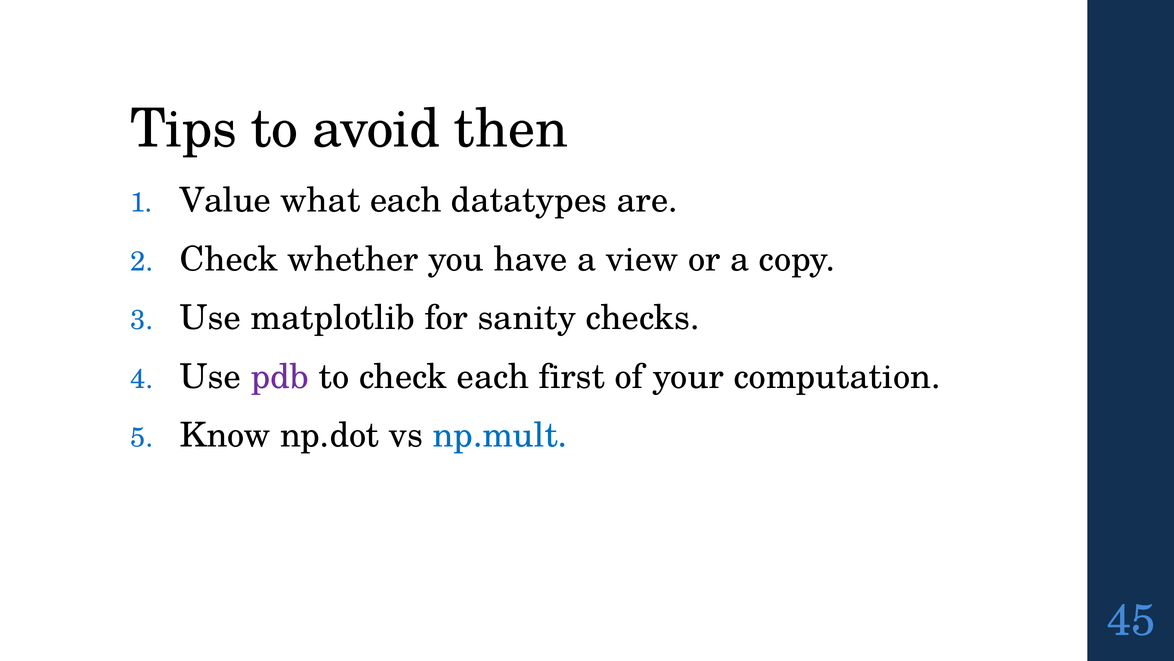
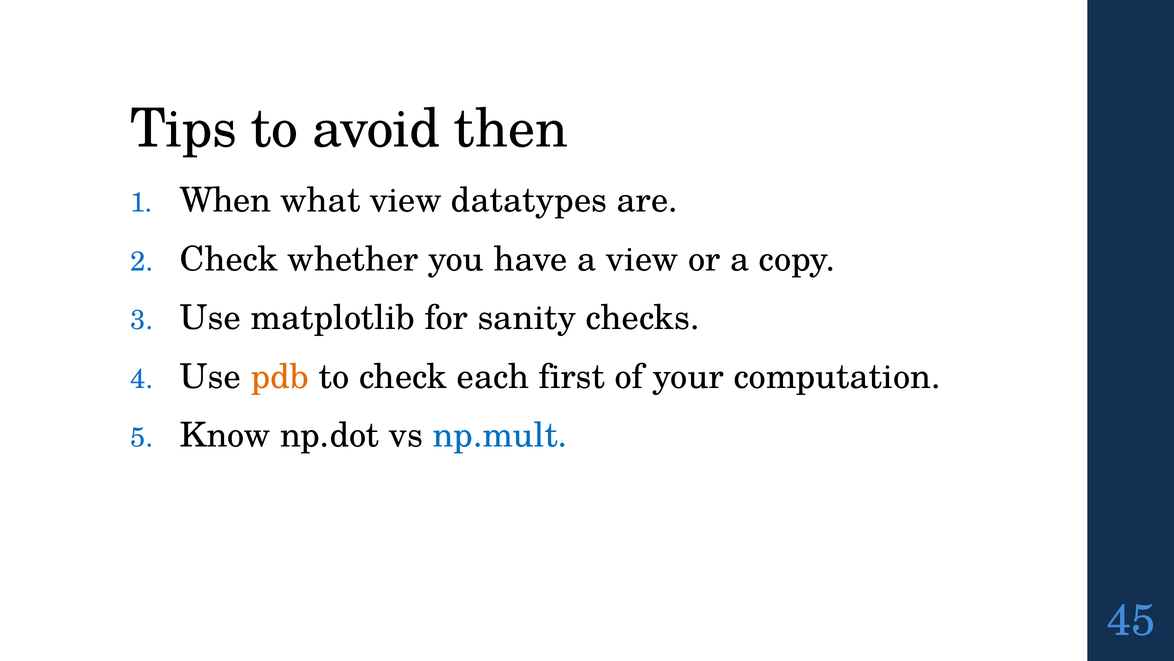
Value: Value -> When (225, 200)
what each: each -> view (406, 200)
pdb colour: purple -> orange (280, 376)
